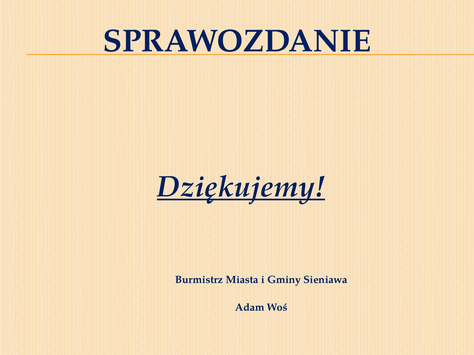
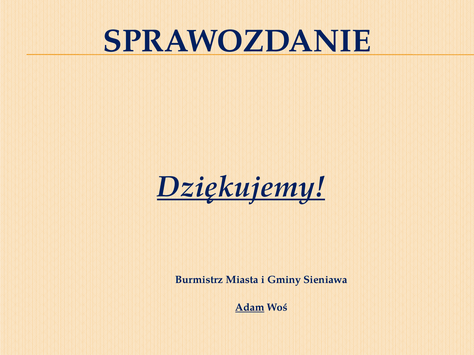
Adam underline: none -> present (250, 308)
